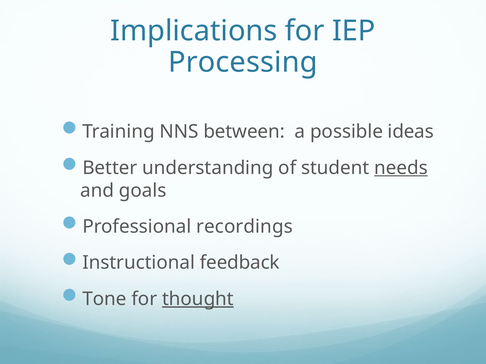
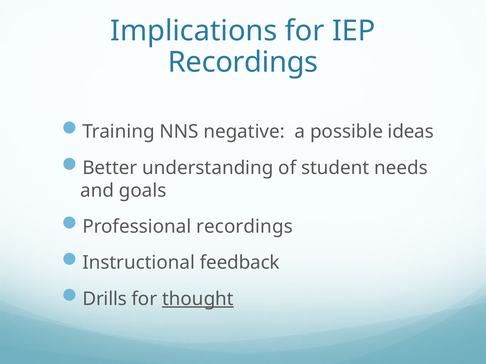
Processing: Processing -> Recordings (243, 62)
between: between -> negative (244, 132)
needs underline: present -> none (401, 168)
Tone: Tone -> Drills (105, 299)
